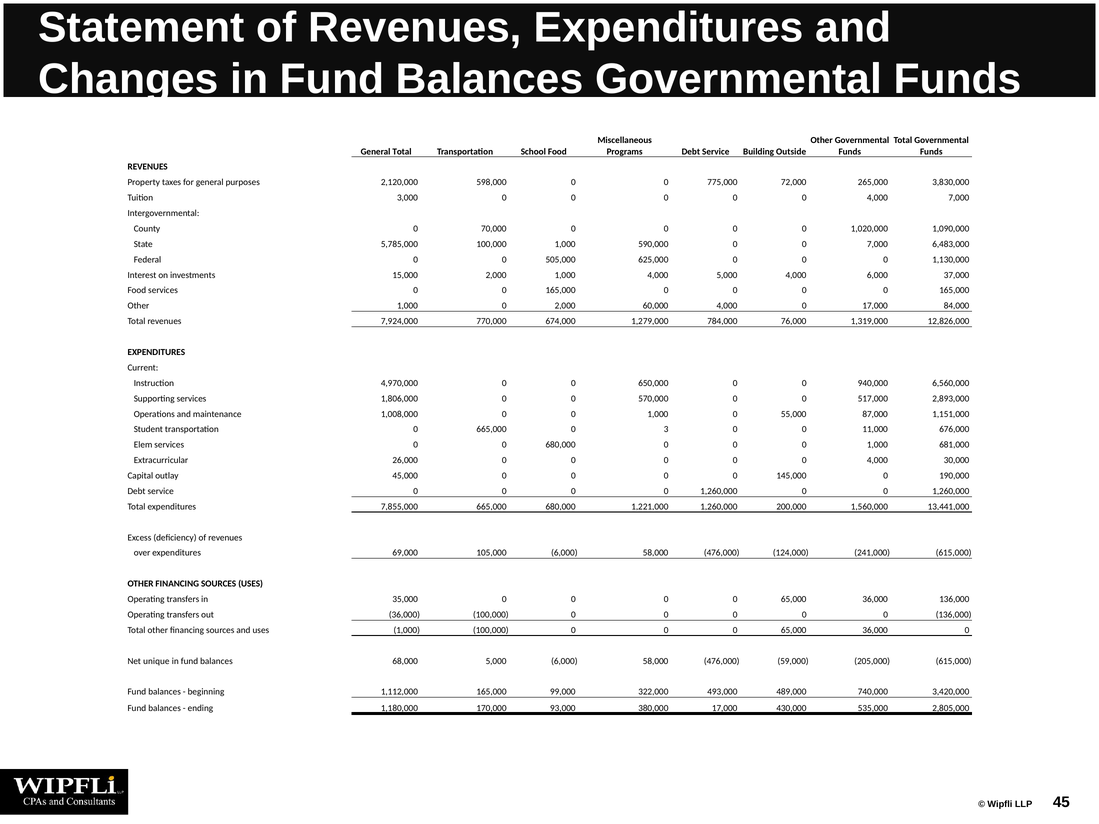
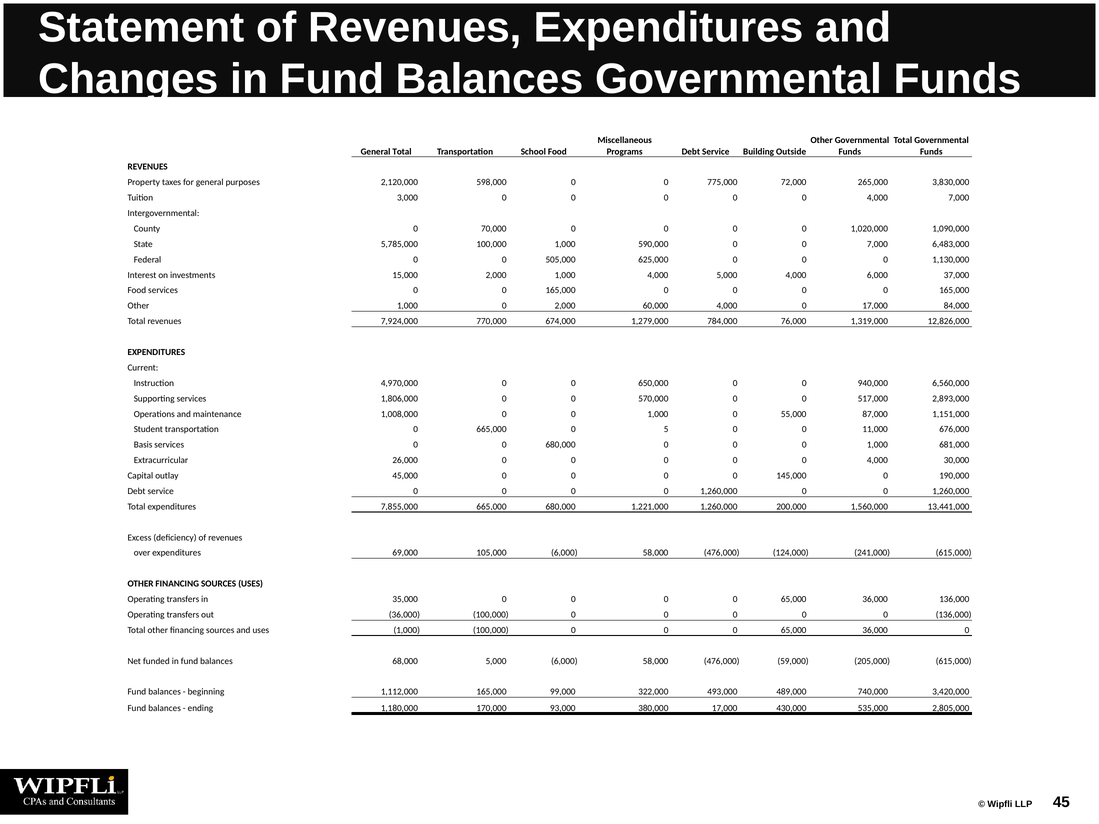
3: 3 -> 5 (666, 430)
Elem: Elem -> Basis (143, 445)
unique: unique -> funded (156, 661)
